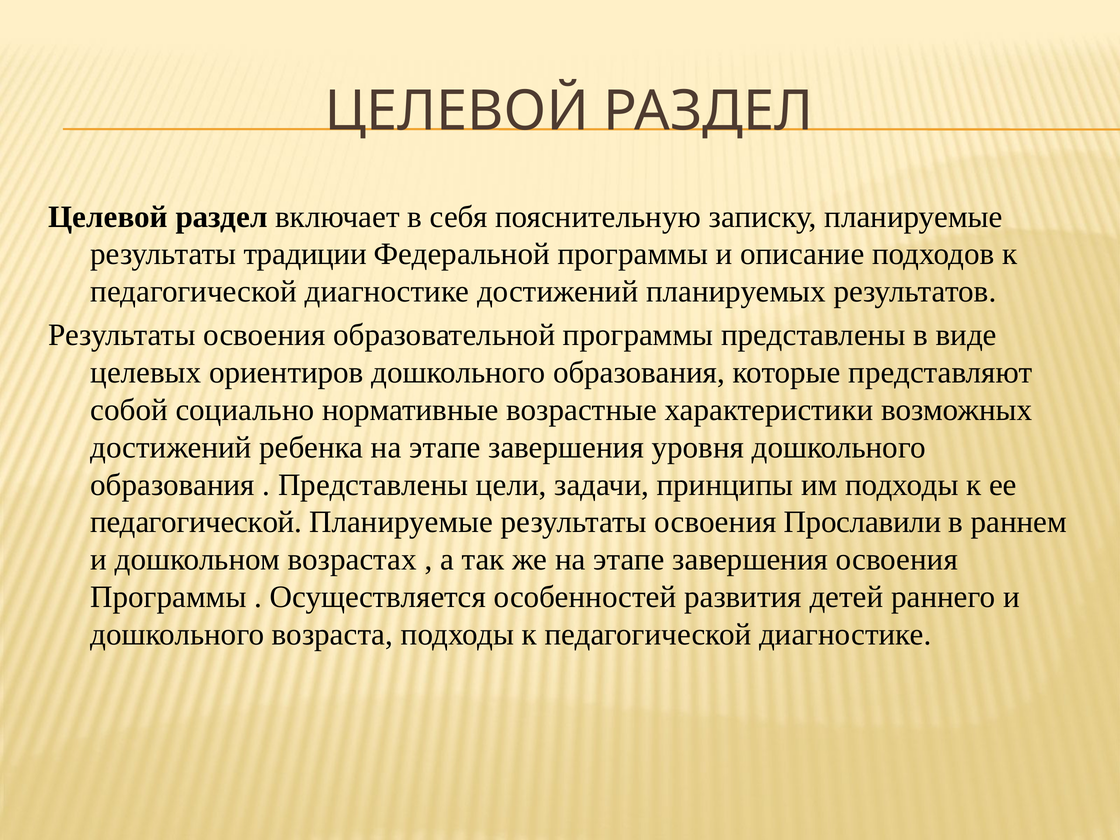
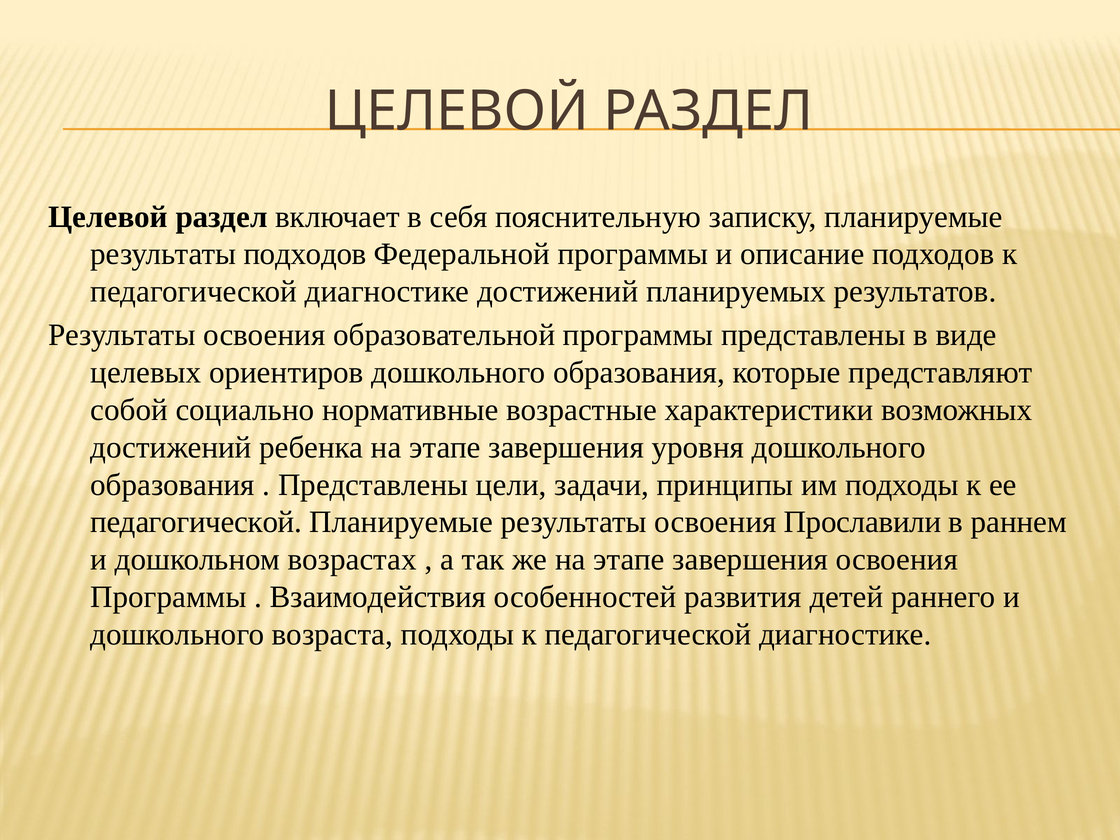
результаты традиции: традиции -> подходов (305, 254)
Осуществляется: Осуществляется -> Взаимодействия (378, 597)
